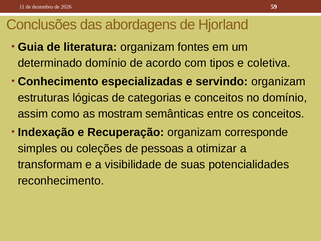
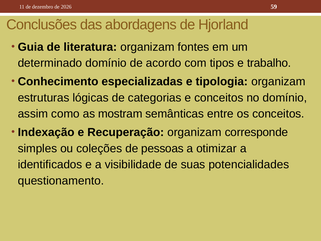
coletiva: coletiva -> trabalho (269, 63)
servindo: servindo -> tipologia (222, 82)
transformam: transformam -> identificados (50, 164)
reconhecimento: reconhecimento -> questionamento (61, 181)
